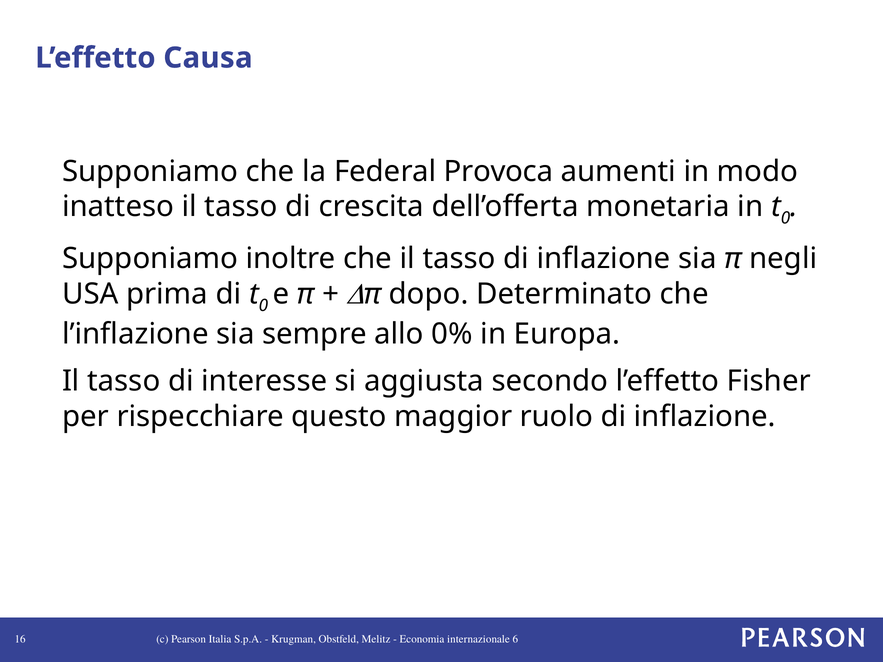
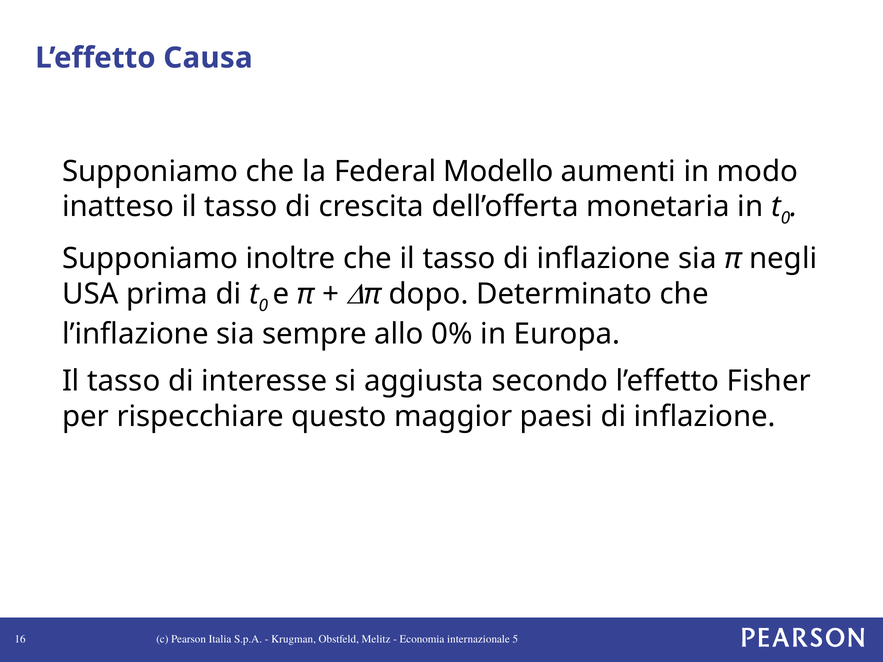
Provoca: Provoca -> Modello (499, 172)
ruolo: ruolo -> paesi (556, 417)
6: 6 -> 5 (515, 639)
